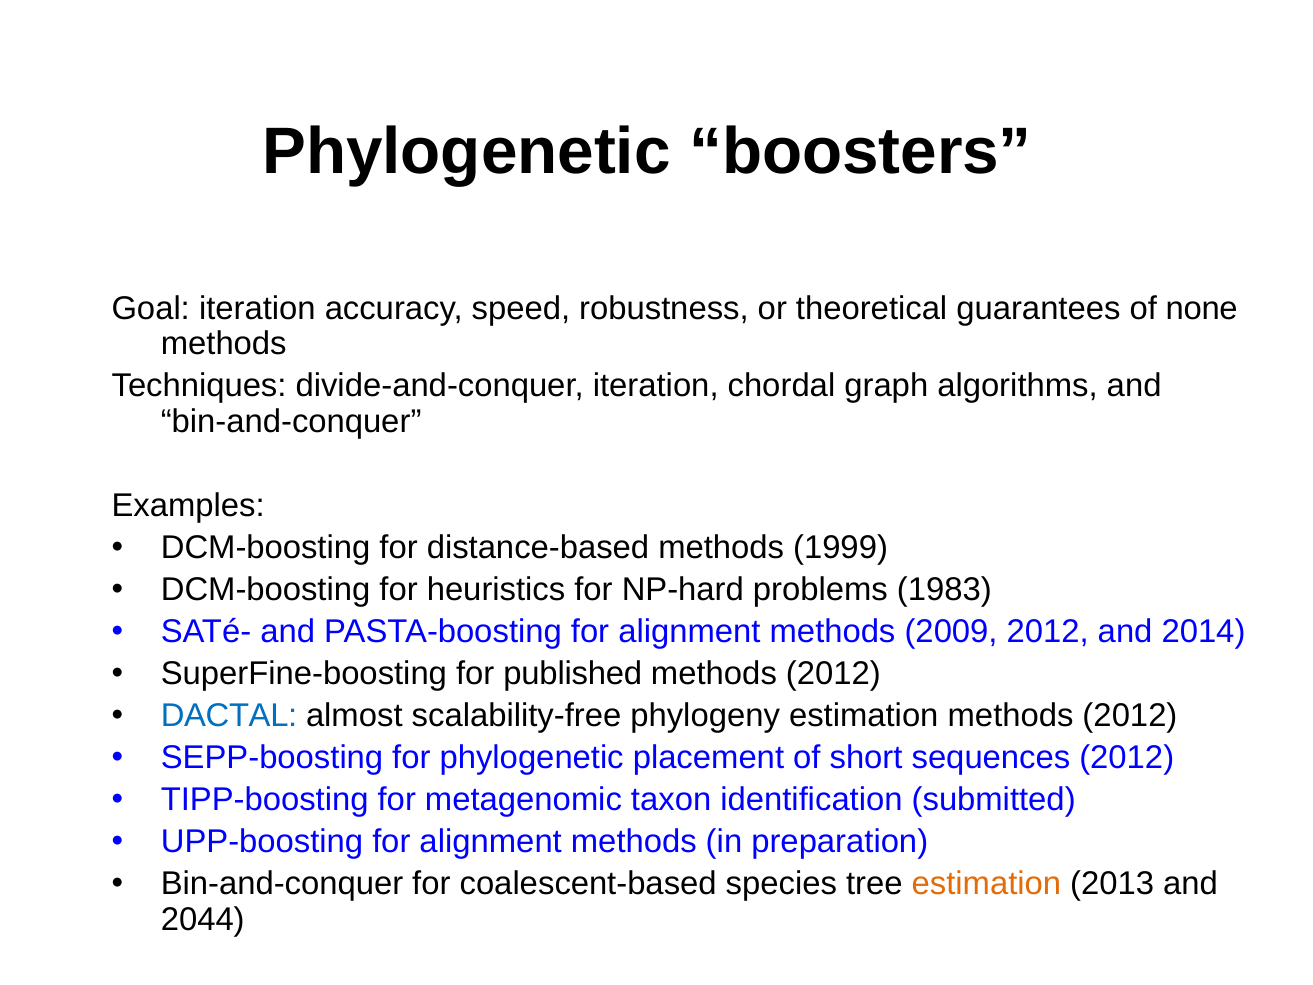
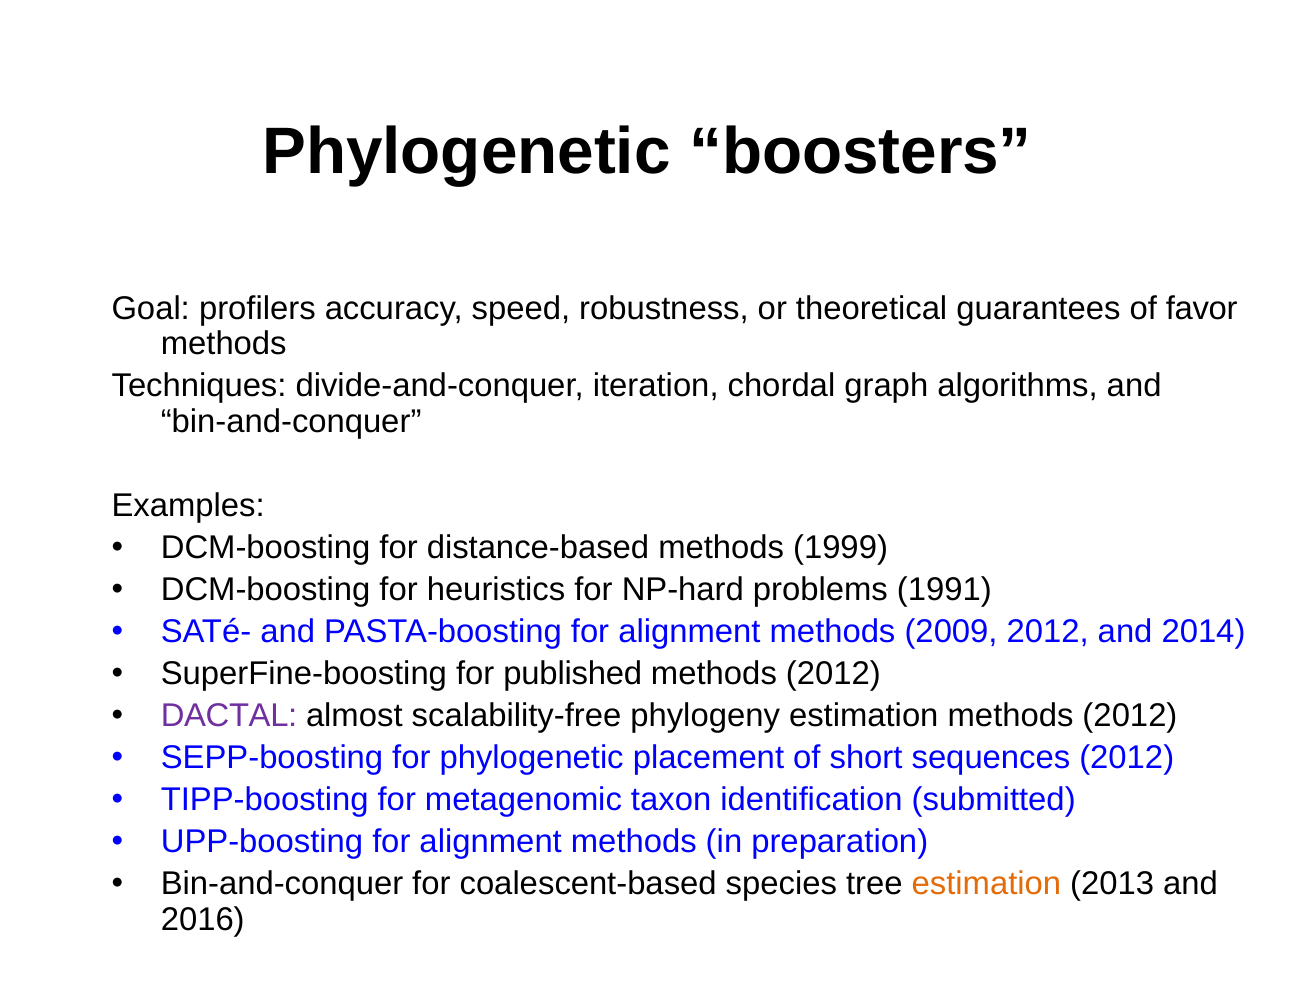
Goal iteration: iteration -> profilers (257, 309)
none: none -> favor (1202, 309)
1983: 1983 -> 1991 (944, 590)
DACTAL colour: blue -> purple (229, 716)
2044: 2044 -> 2016 (203, 919)
